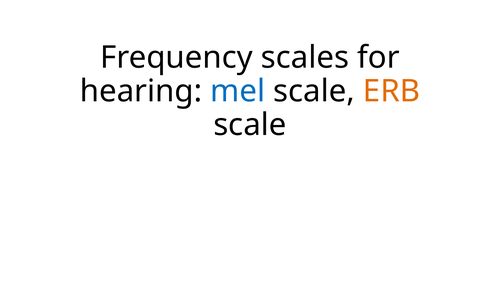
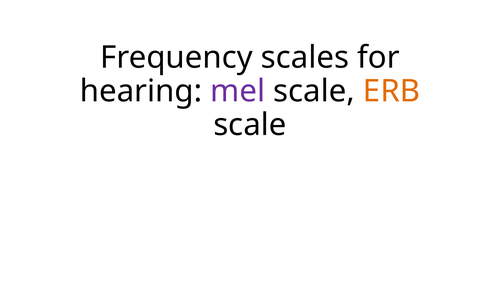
mel colour: blue -> purple (238, 91)
